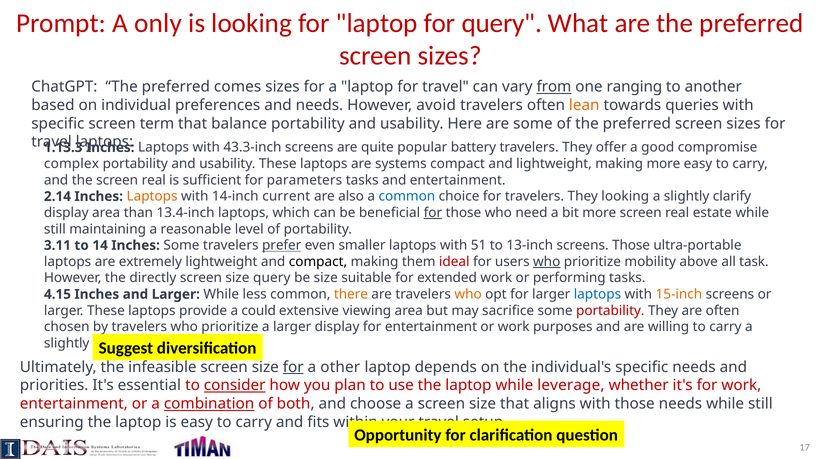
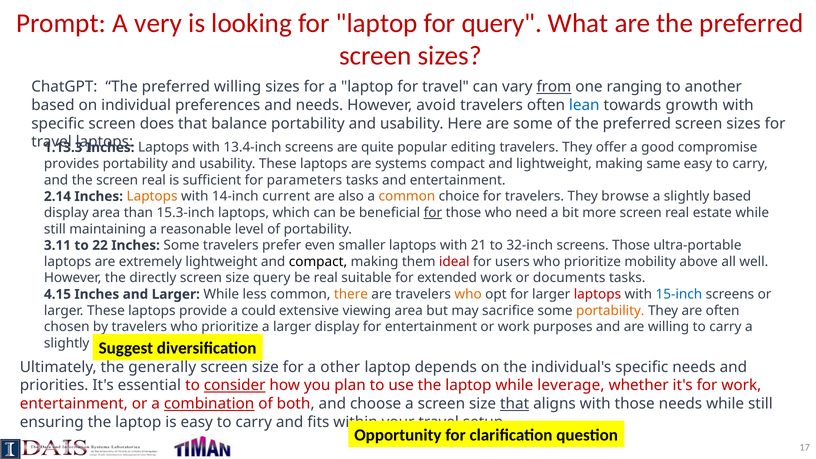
only: only -> very (158, 23)
preferred comes: comes -> willing (238, 87)
lean colour: orange -> blue (584, 105)
queries: queries -> growth (692, 105)
term: term -> does (157, 124)
43.3-inch: 43.3-inch -> 13.4-inch (252, 147)
battery: battery -> editing (473, 147)
complex: complex -> provides (72, 164)
making more: more -> same (663, 164)
common colour: blue -> orange (407, 196)
They looking: looking -> browse (625, 196)
slightly clarify: clarify -> based (732, 196)
13.4-inch: 13.4-inch -> 15.3-inch (186, 213)
14: 14 -> 22 (100, 245)
prefer underline: present -> none (282, 245)
51: 51 -> 21 (479, 245)
13-inch: 13-inch -> 32-inch (530, 245)
who underline: present -> none (547, 262)
task: task -> well (754, 262)
be size: size -> real (326, 278)
performing: performing -> documents (569, 278)
laptops colour: blue -> red (597, 294)
15-inch colour: orange -> blue (679, 294)
portability colour: red -> orange (610, 311)
infeasible: infeasible -> generally (162, 367)
for underline: present -> none (293, 367)
that underline: none -> present (515, 404)
